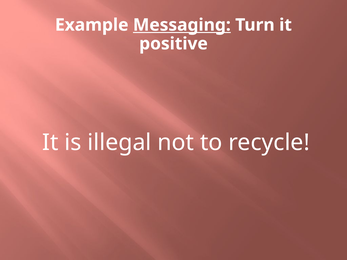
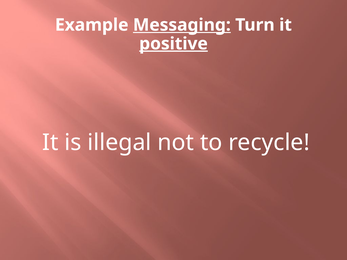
positive underline: none -> present (173, 44)
